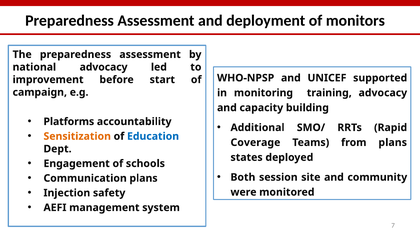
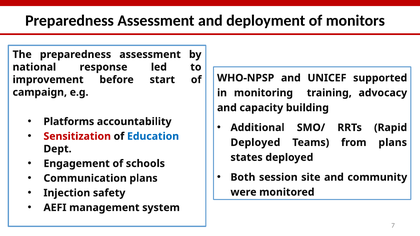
national advocacy: advocacy -> response (104, 67)
Sensitization colour: orange -> red (77, 136)
Coverage: Coverage -> Deployed (255, 143)
